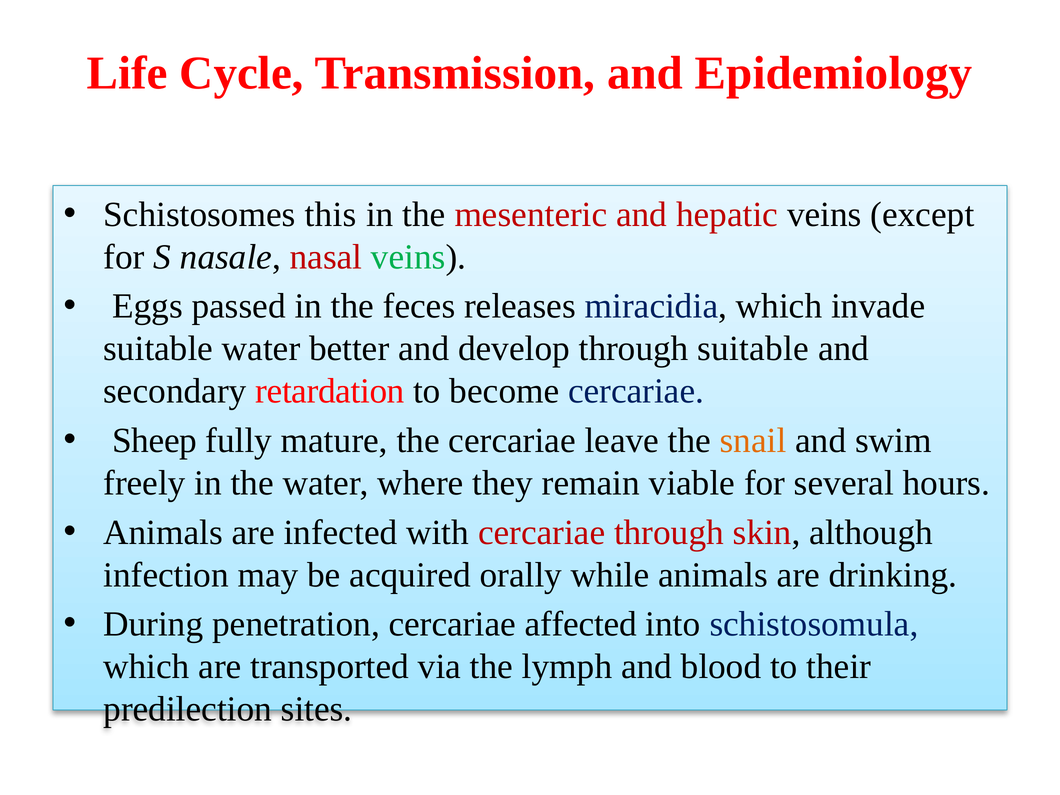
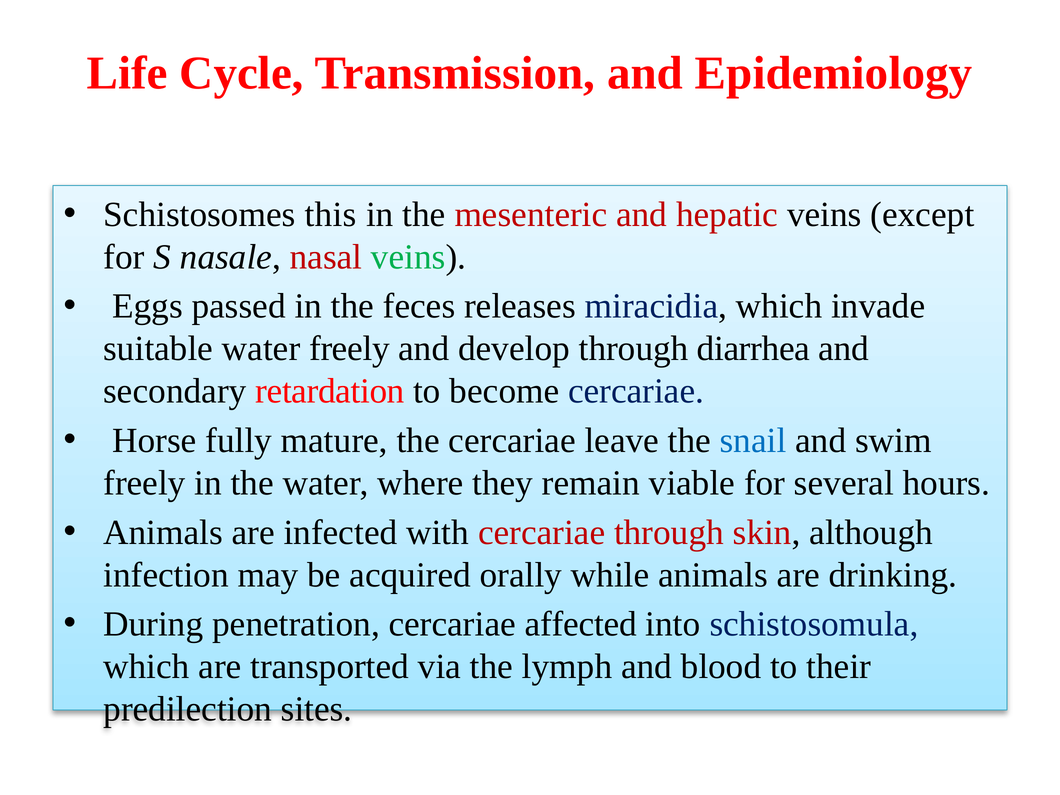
water better: better -> freely (349, 349)
through suitable: suitable -> diarrhea (753, 349)
Sheep: Sheep -> Horse (154, 441)
snail colour: orange -> blue (753, 441)
